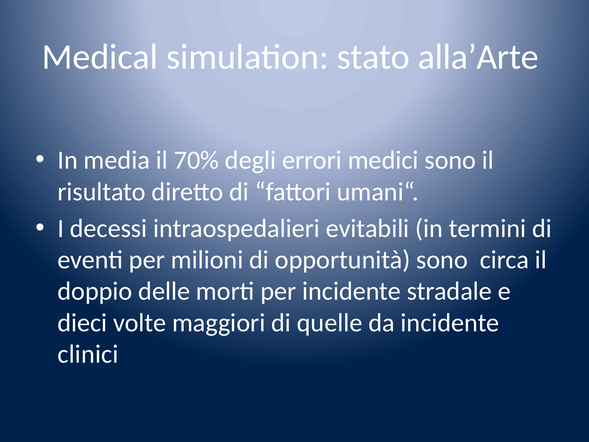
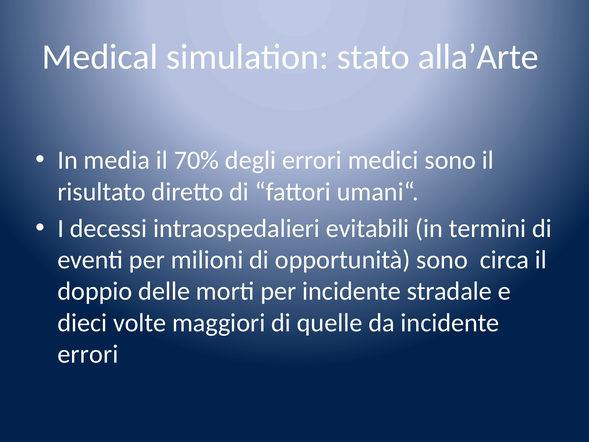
clinici: clinici -> errori (88, 354)
